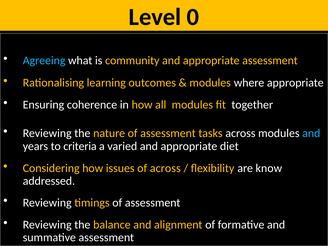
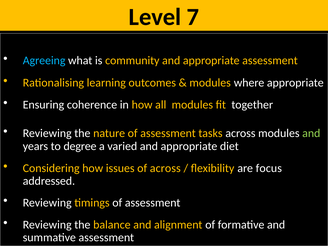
0: 0 -> 7 (193, 17)
and colour: light blue -> light green (311, 133)
criteria: criteria -> degree (80, 146)
know: know -> focus (269, 168)
